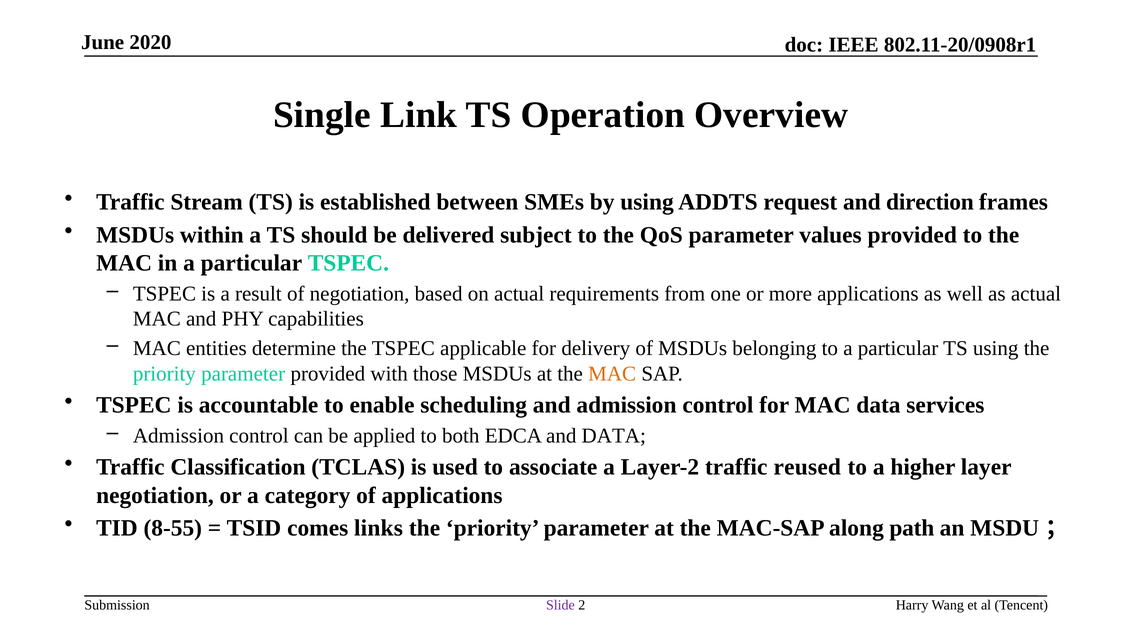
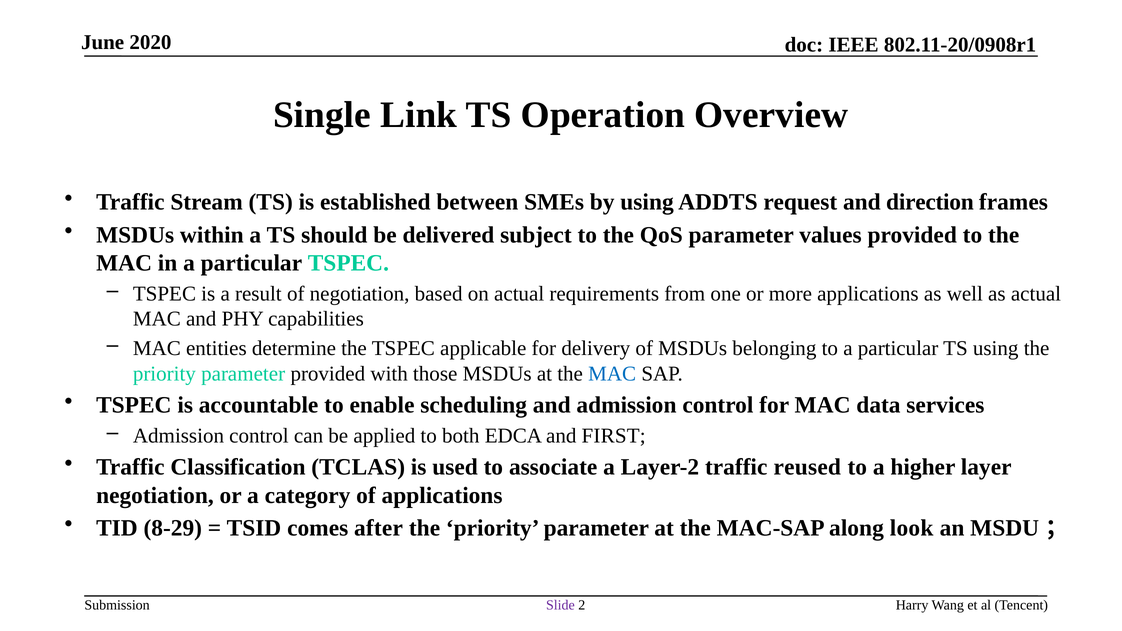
MAC colour: orange -> blue (612, 374)
and DATA: DATA -> FIRST (614, 436)
8-55: 8-55 -> 8-29 (173, 528)
links: links -> after (378, 528)
path: path -> look (912, 528)
